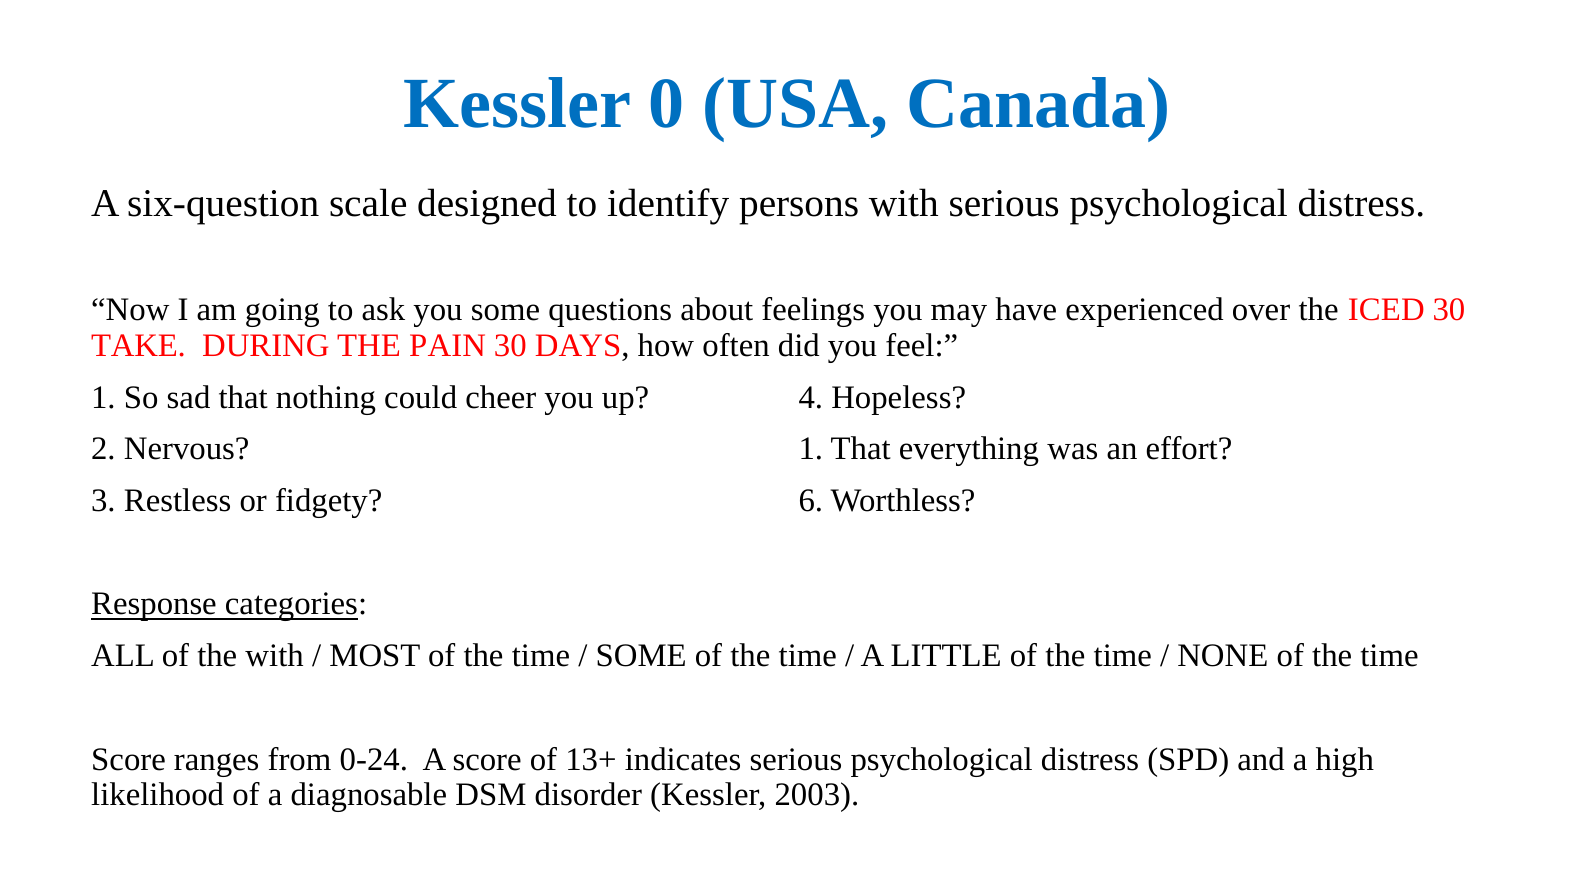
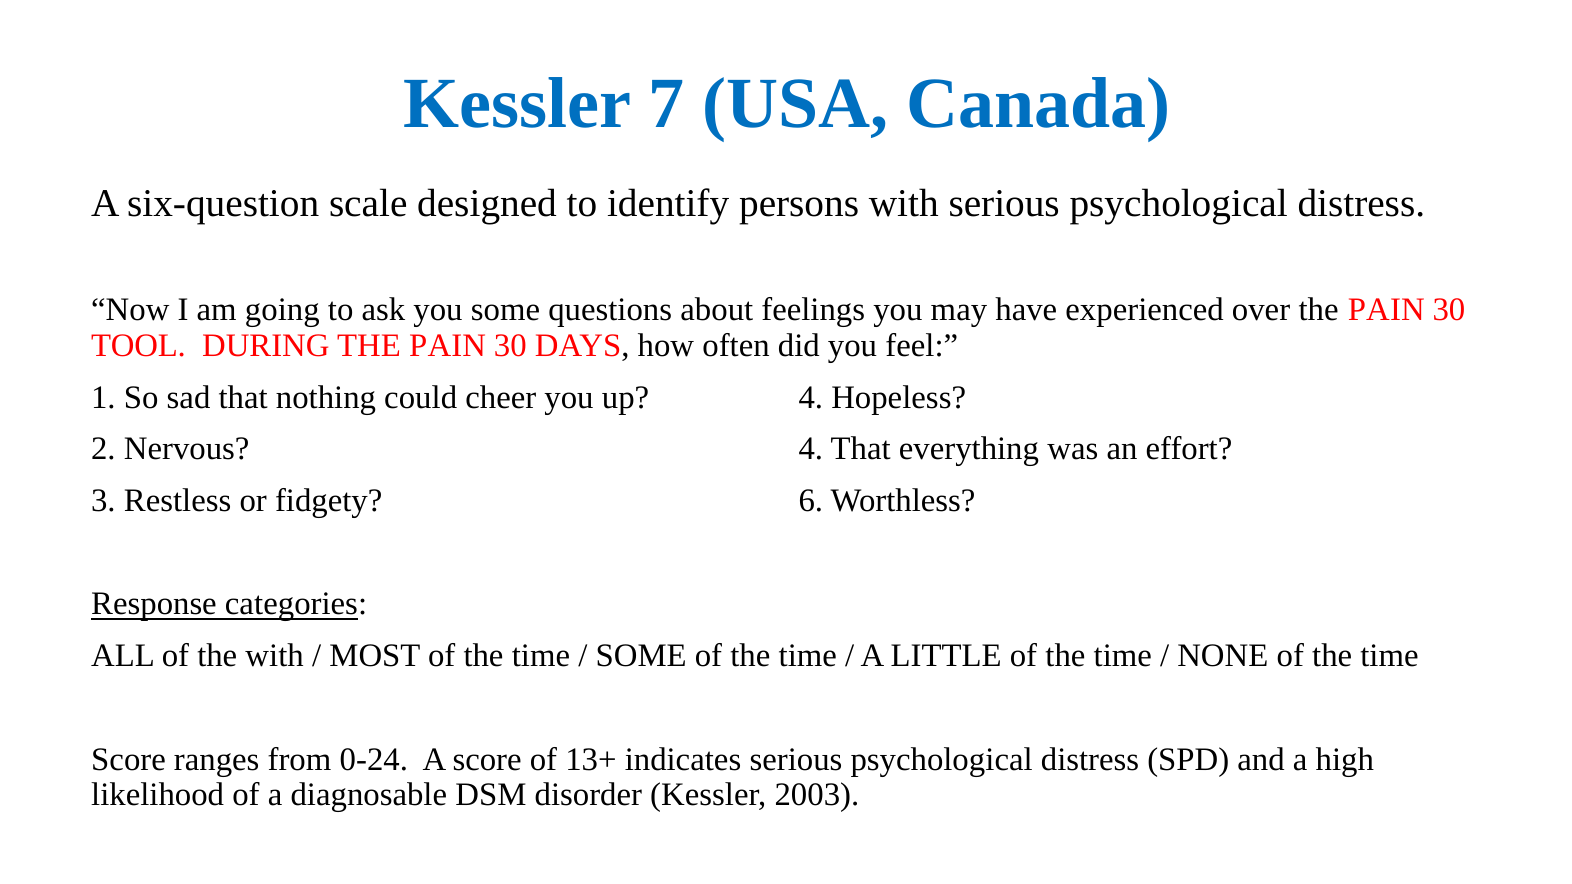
0: 0 -> 7 (666, 104)
over the ICED: ICED -> PAIN (1386, 310)
TAKE: TAKE -> TOOL (139, 346)
Nervous 1: 1 -> 4 (811, 449)
